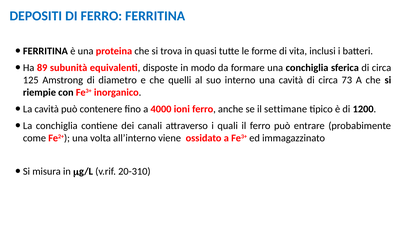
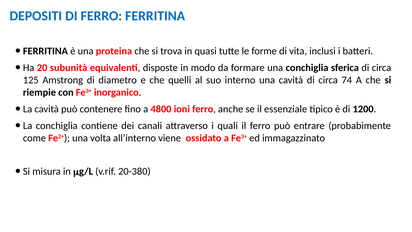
89: 89 -> 20 (42, 68)
73: 73 -> 74 (347, 80)
4000: 4000 -> 4800 (161, 109)
settimane: settimane -> essenziale (286, 109)
20-310: 20-310 -> 20-380 (134, 171)
